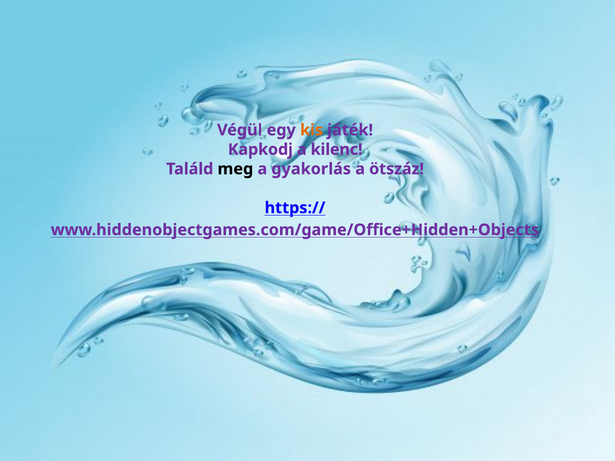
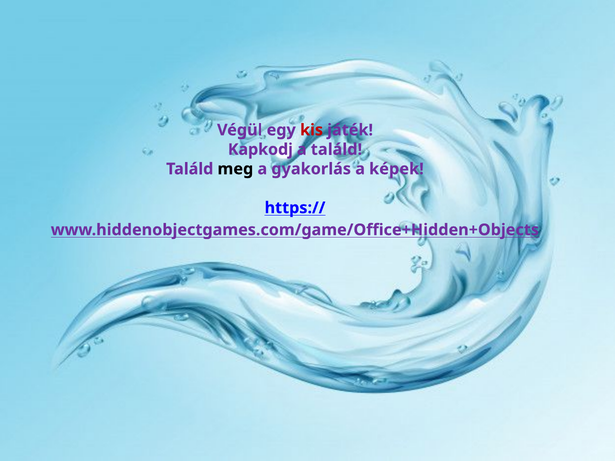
kis colour: orange -> red (312, 130)
a kilenc: kilenc -> találd (336, 150)
ötszáz: ötszáz -> képek (396, 169)
